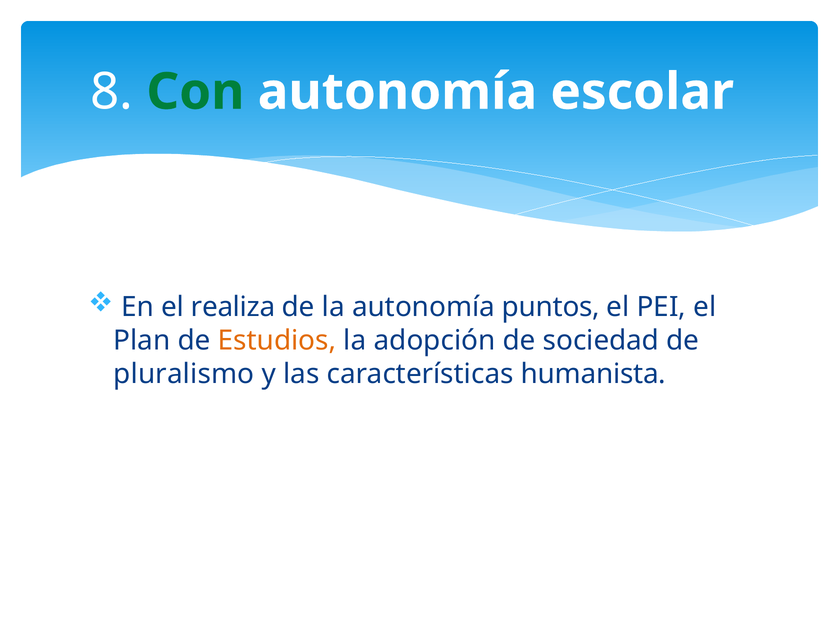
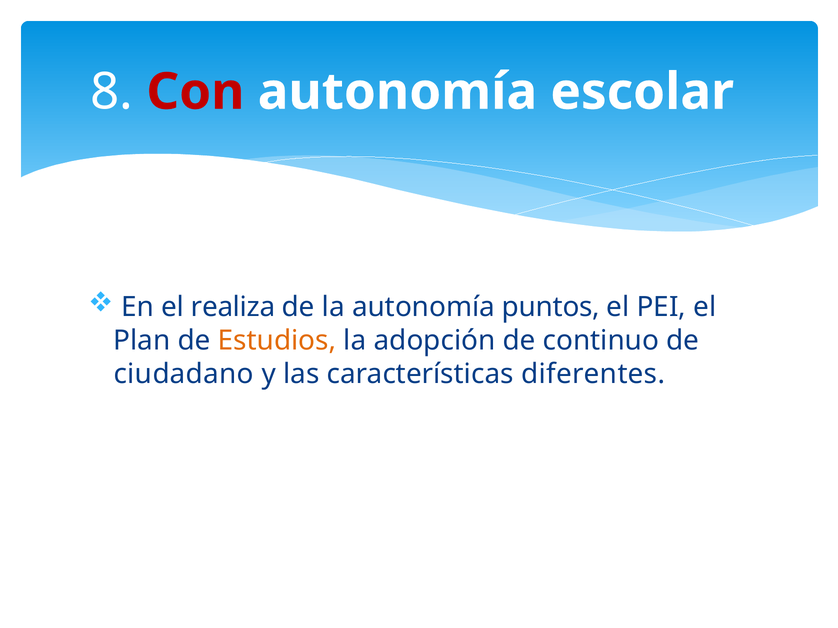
Con colour: green -> red (195, 92)
sociedad: sociedad -> continuo (601, 341)
pluralismo: pluralismo -> ciudadano (184, 374)
humanista: humanista -> diferentes (593, 374)
